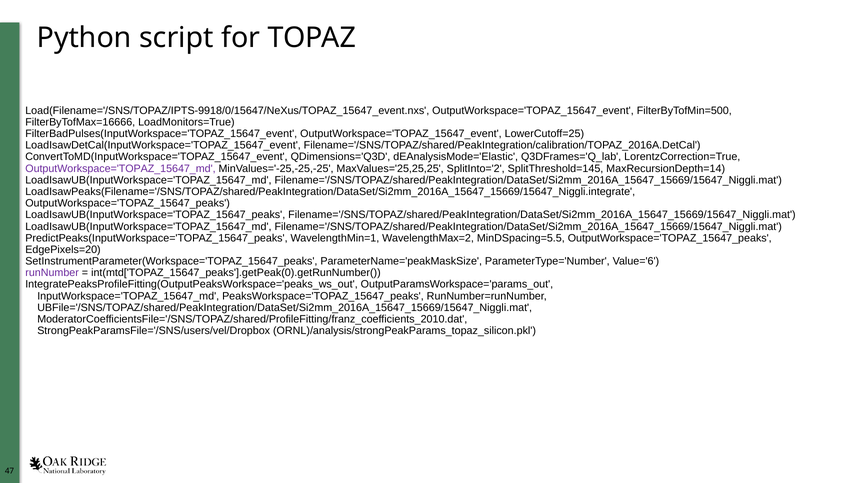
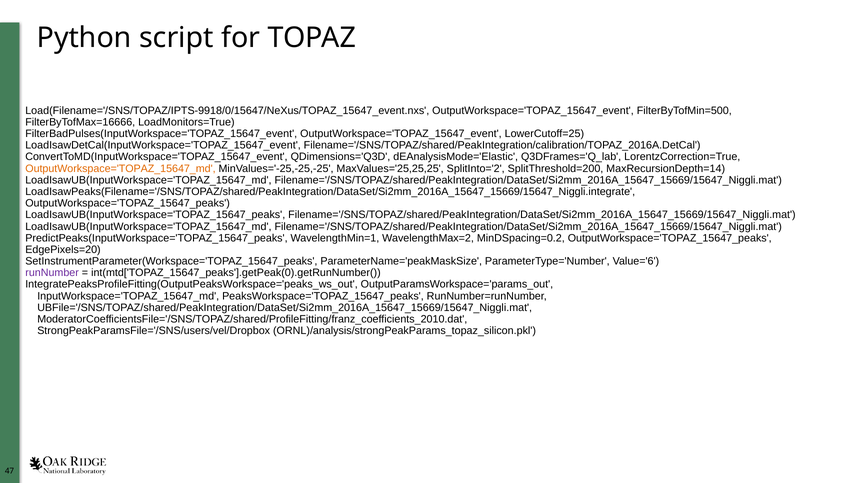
OutputWorkspace='TOPAZ_15647_md colour: purple -> orange (120, 169)
SplitThreshold=145: SplitThreshold=145 -> SplitThreshold=200 (555, 169)
MinDSpacing=5.5: MinDSpacing=5.5 -> MinDSpacing=0.2 (521, 238)
